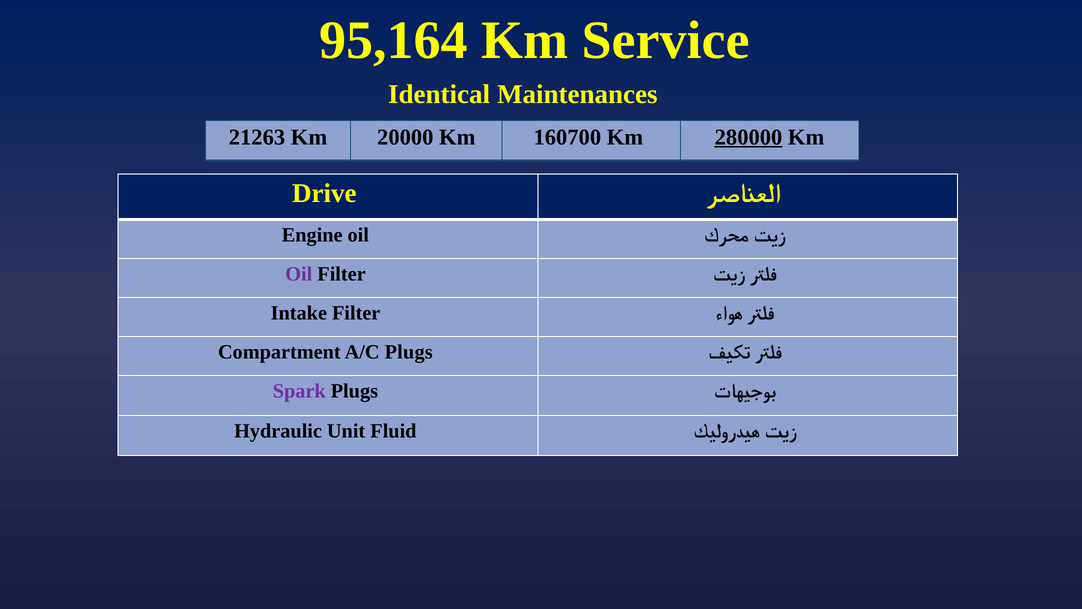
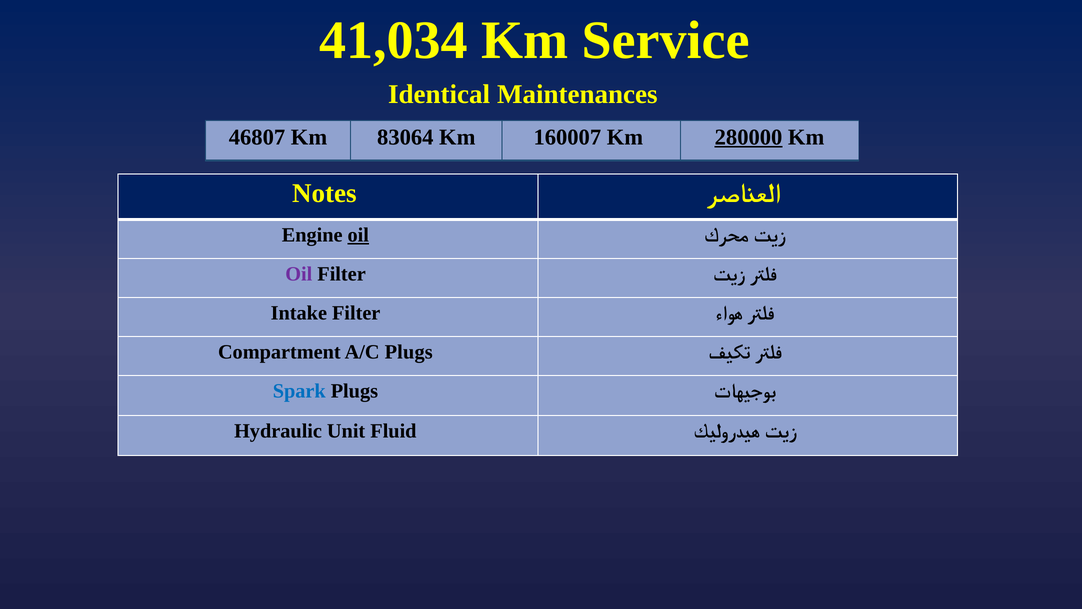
95,164: 95,164 -> 41,034 (393, 40)
21263: 21263 -> 46807 (257, 137)
20000: 20000 -> 83064 (405, 137)
160700: 160700 -> 160007 (567, 137)
Drive: Drive -> Notes (325, 193)
oil underline: none -> present (358, 235)
Spark colour: purple -> blue (299, 391)
